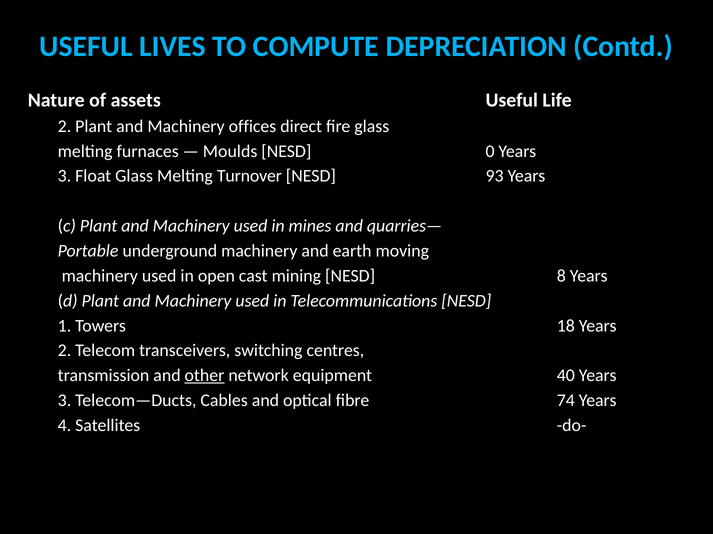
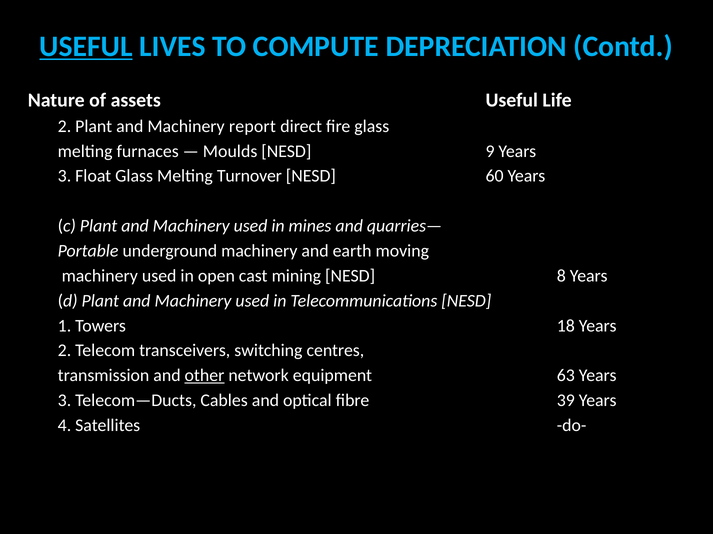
USEFUL underline: none -> present (86, 47)
offices: offices -> report (252, 126)
0: 0 -> 9 (490, 151)
93: 93 -> 60 (495, 176)
40: 40 -> 63 (566, 376)
74: 74 -> 39 (566, 401)
